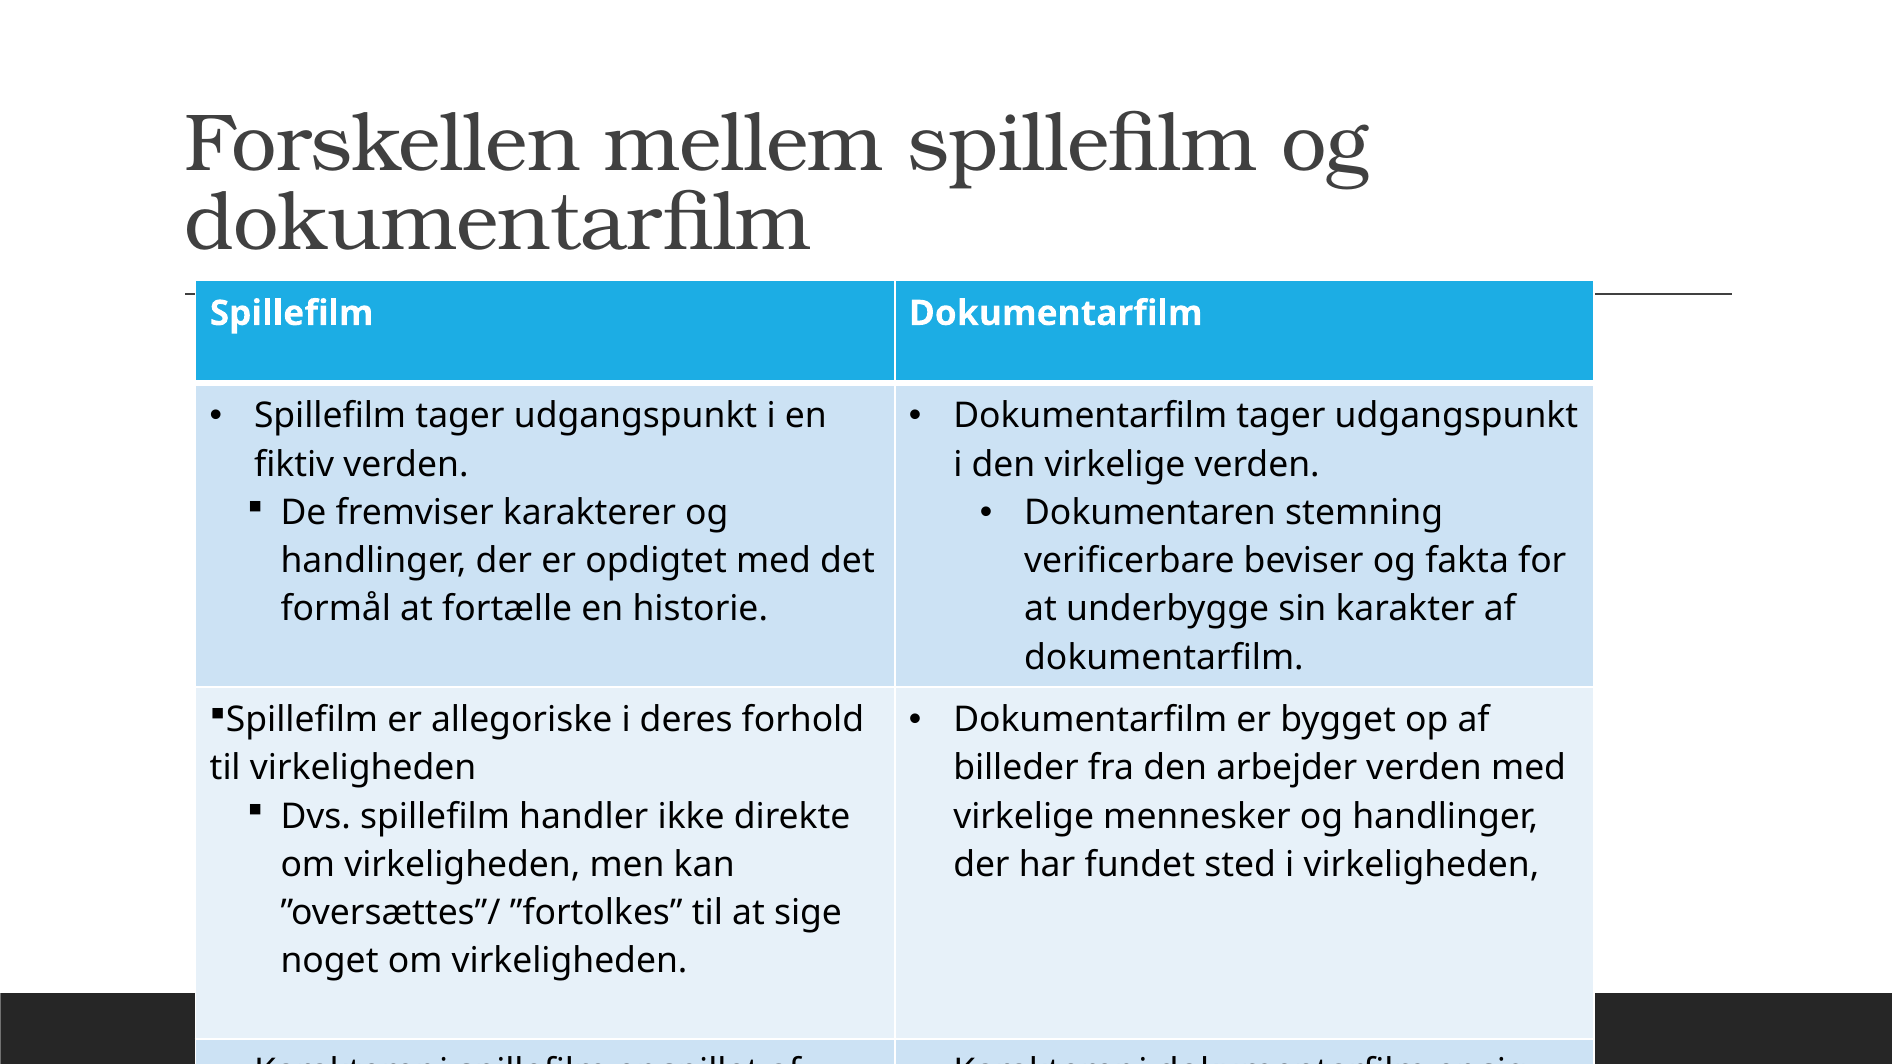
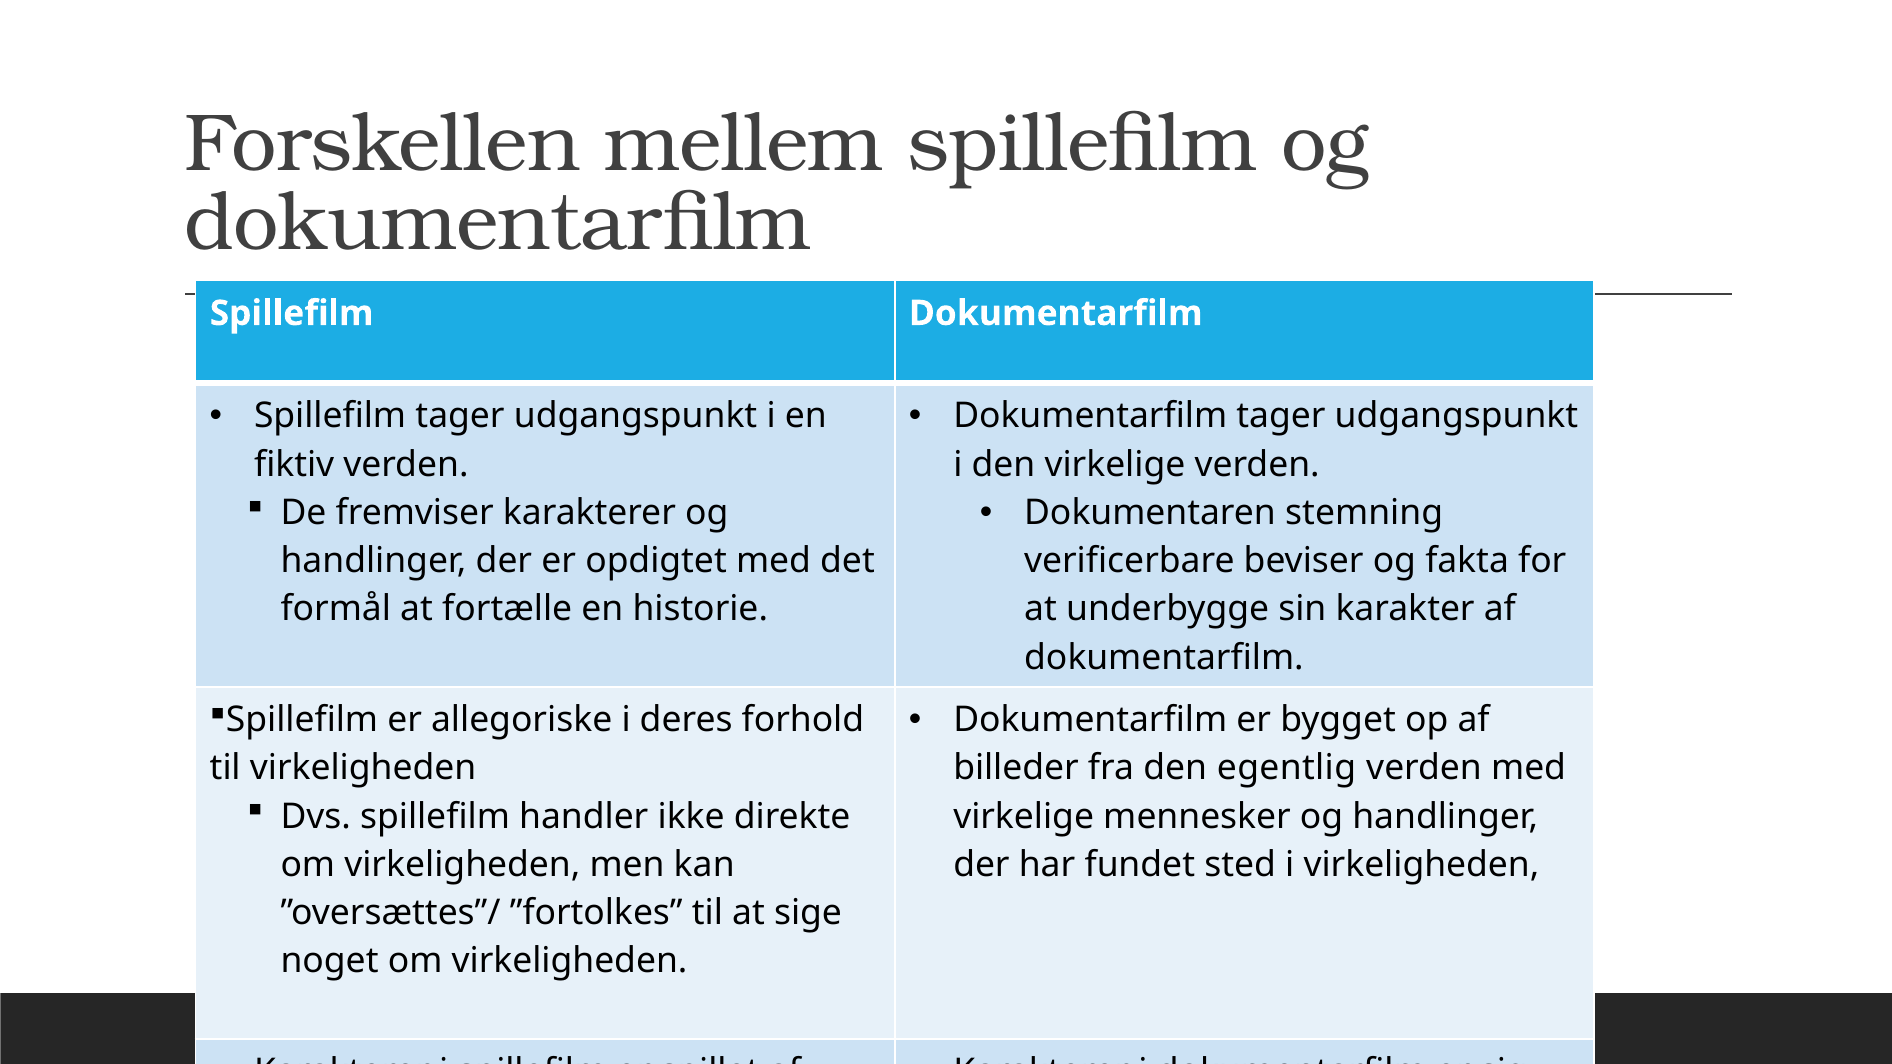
arbejder: arbejder -> egentlig (1286, 768)
